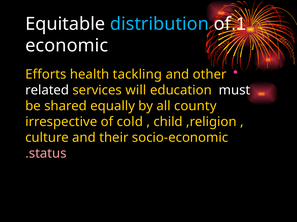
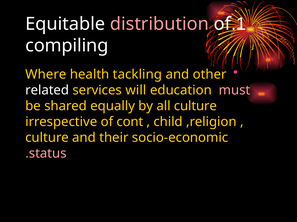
distribution colour: light blue -> pink (159, 24)
economic: economic -> compiling (67, 46)
Efforts: Efforts -> Where (46, 75)
must colour: white -> pink (235, 91)
all county: county -> culture (195, 106)
cold: cold -> cont (130, 122)
